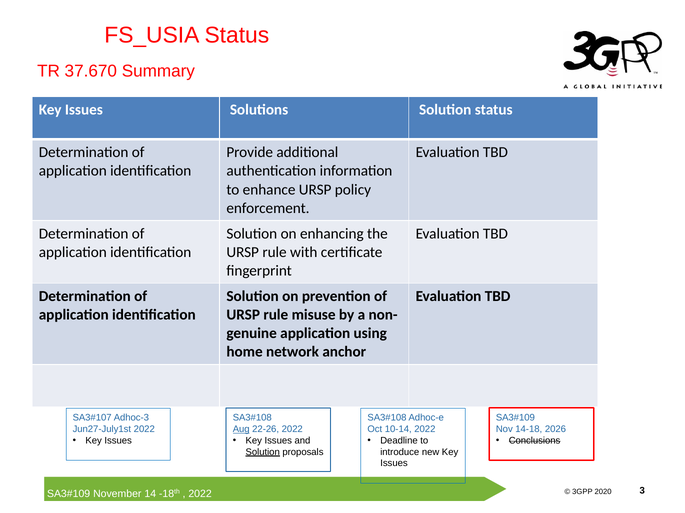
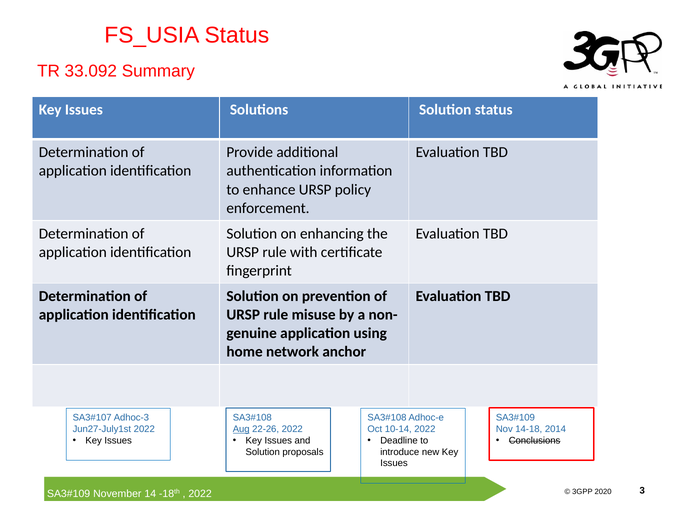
37.670: 37.670 -> 33.092 (91, 71)
2026: 2026 -> 2014 (555, 430)
Solution underline: present -> none (263, 453)
